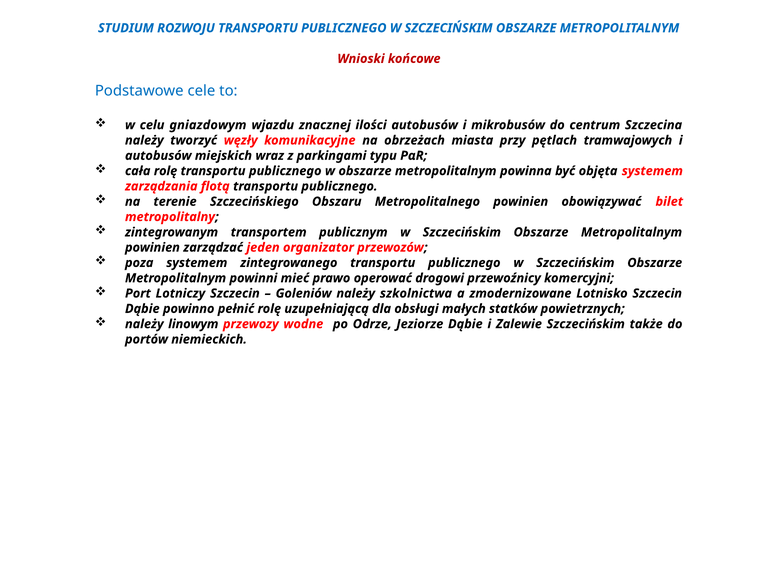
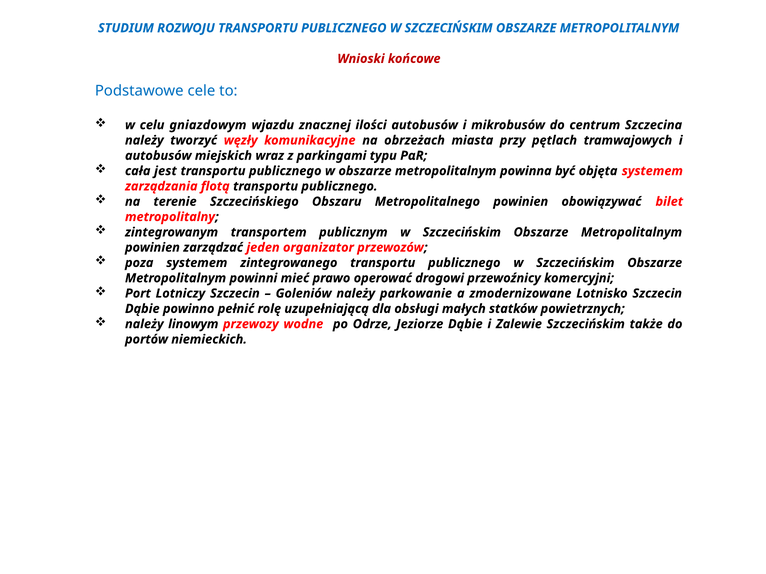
cała rolę: rolę -> jest (165, 171)
szkolnictwa: szkolnictwa -> parkowanie (416, 294)
